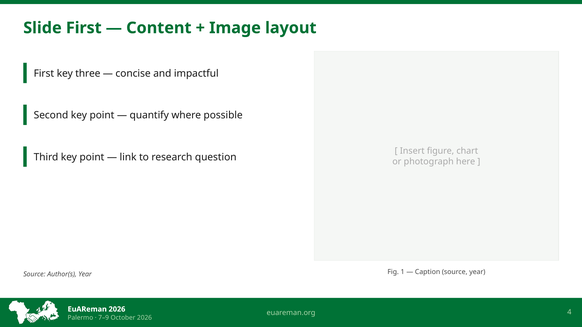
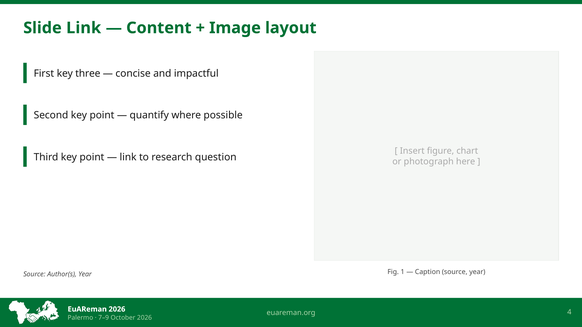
Slide First: First -> Link (84, 28)
